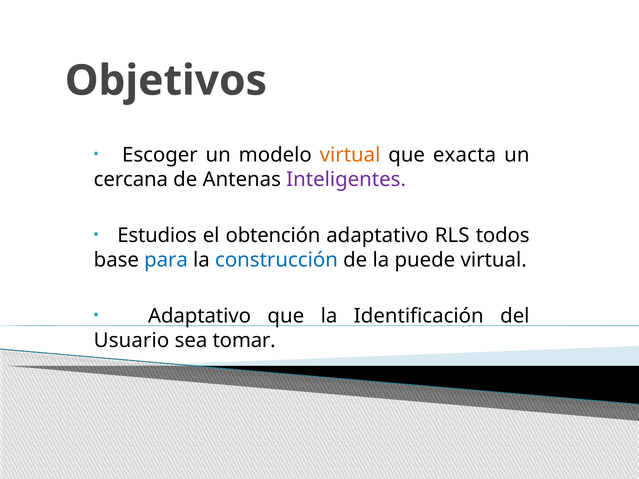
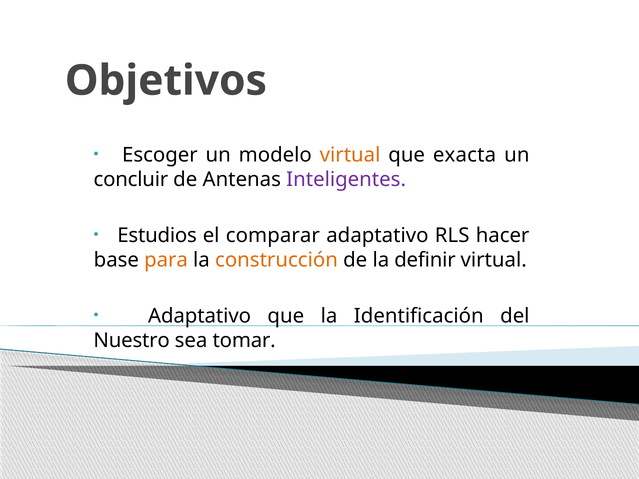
cercana: cercana -> concluir (131, 180)
obtención: obtención -> comparar (273, 236)
todos: todos -> hacer (503, 236)
para colour: blue -> orange (166, 260)
construcción colour: blue -> orange (276, 260)
puede: puede -> definir (425, 260)
Usuario: Usuario -> Nuestro (132, 341)
